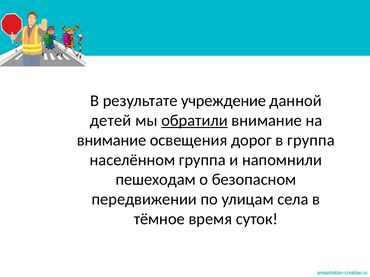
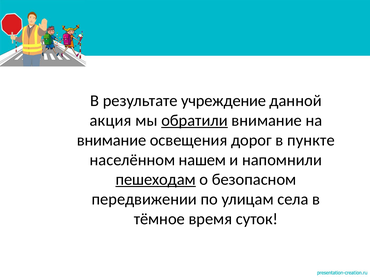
детей: детей -> акция (111, 121)
в группа: группа -> пункте (311, 140)
населённом группа: группа -> нашем (202, 160)
пешеходам underline: none -> present (156, 180)
